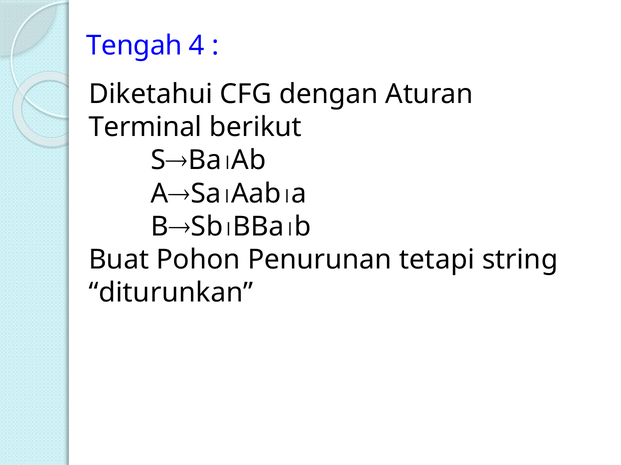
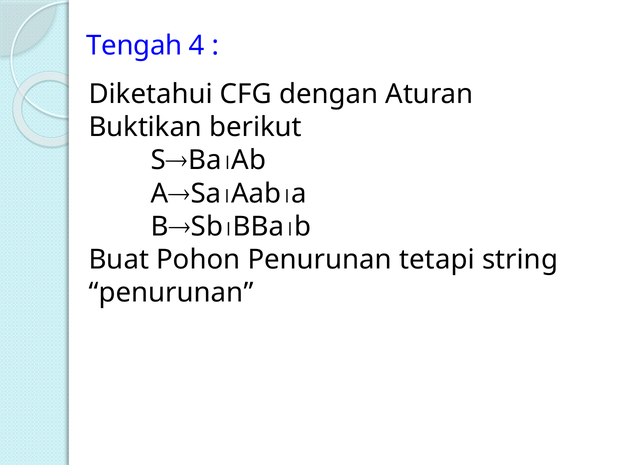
Terminal: Terminal -> Buktikan (145, 127)
diturunkan: diturunkan -> penurunan (171, 293)
